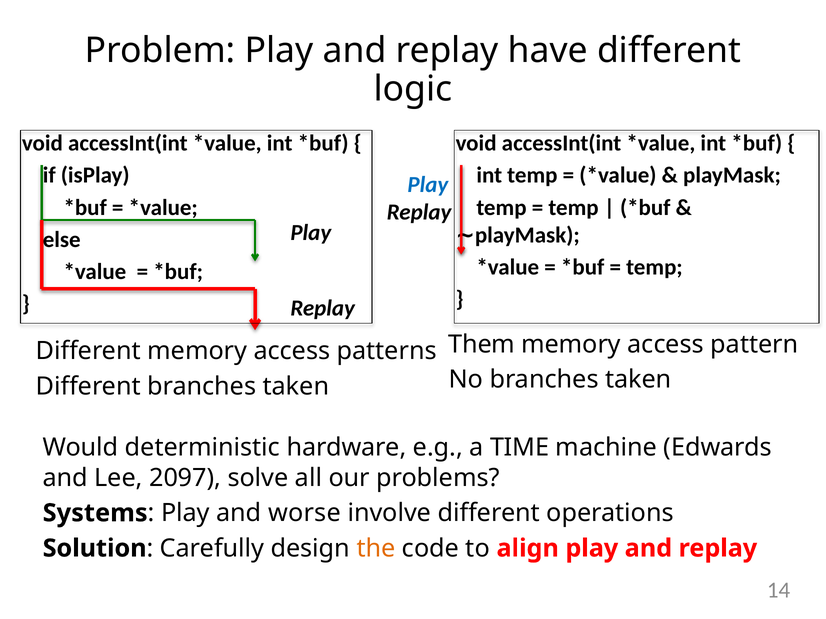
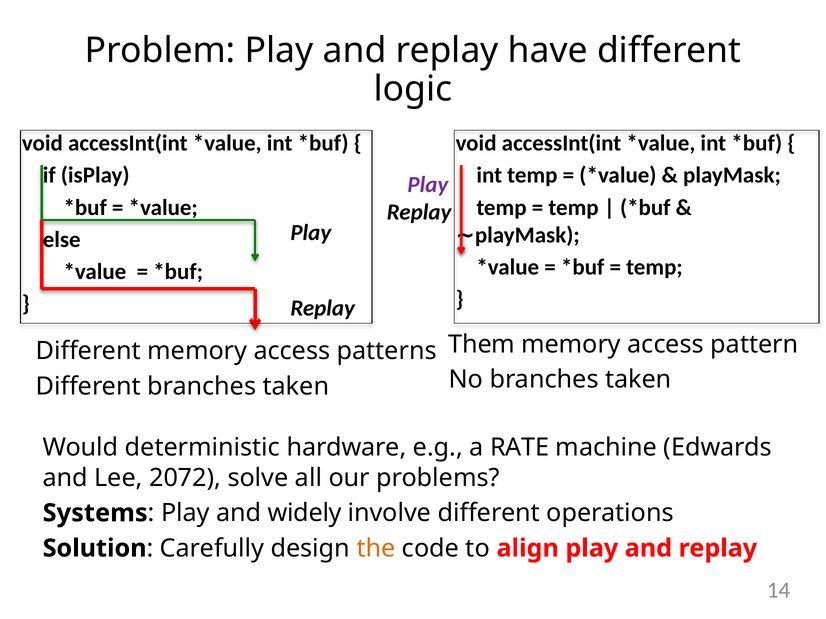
Play colour: blue -> purple (428, 185)
TIME: TIME -> RATE (520, 448)
2097: 2097 -> 2072 (185, 478)
worse: worse -> widely (305, 513)
